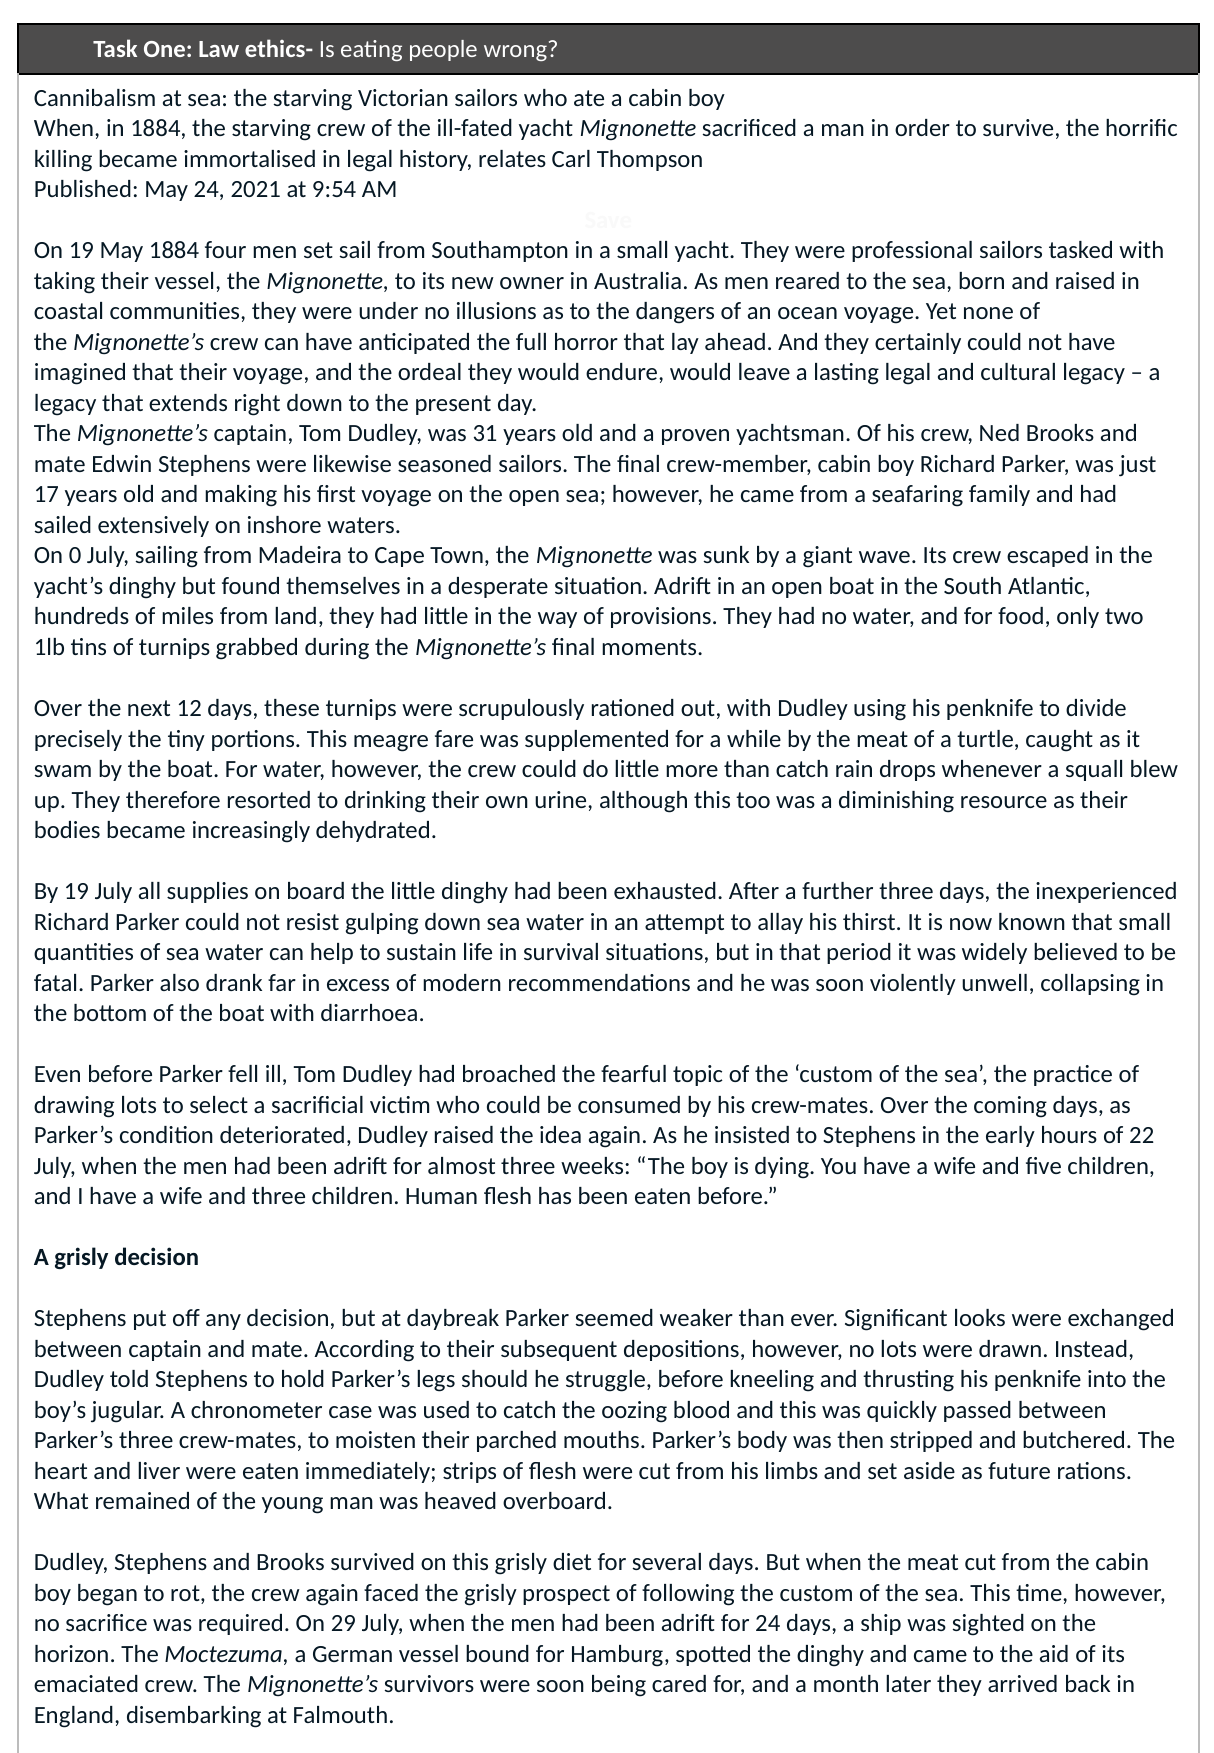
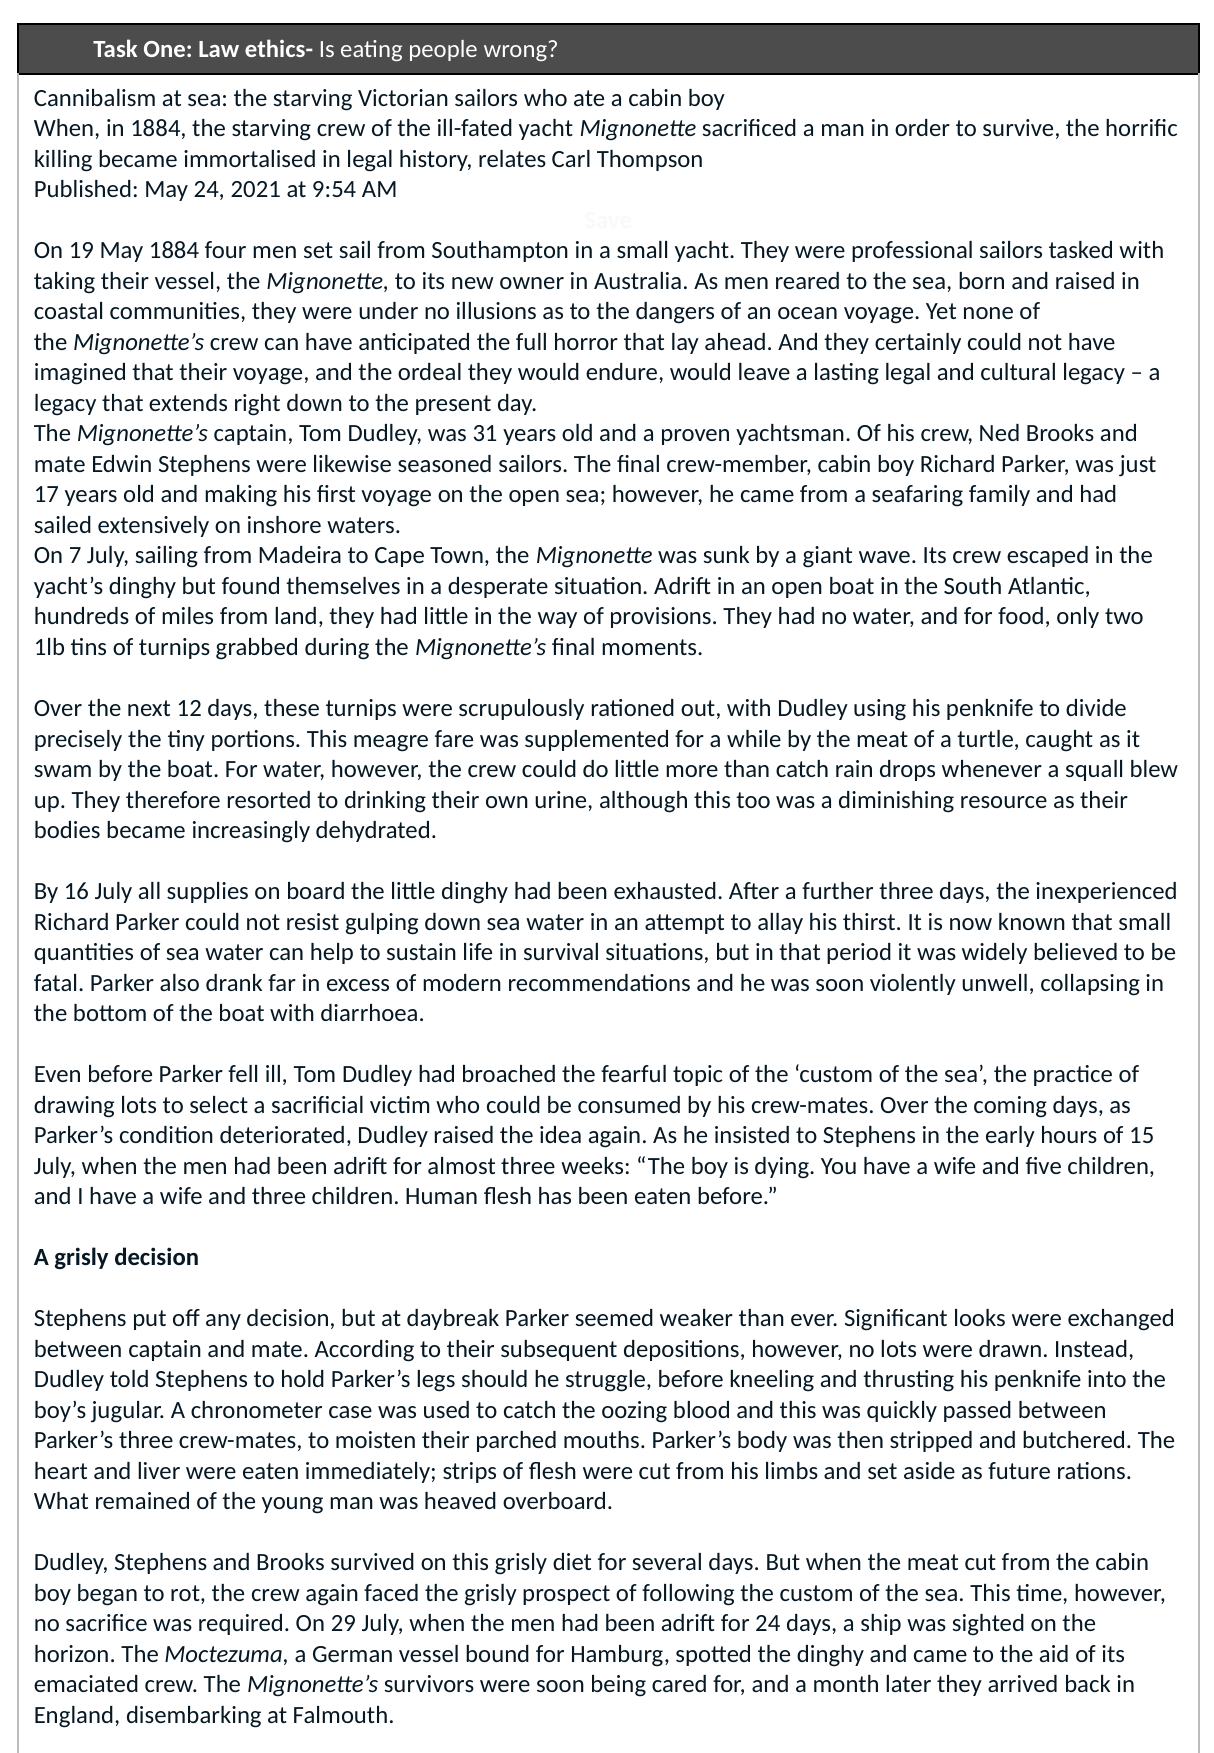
0: 0 -> 7 (75, 556)
By 19: 19 -> 16 (76, 892)
22: 22 -> 15 (1142, 1136)
